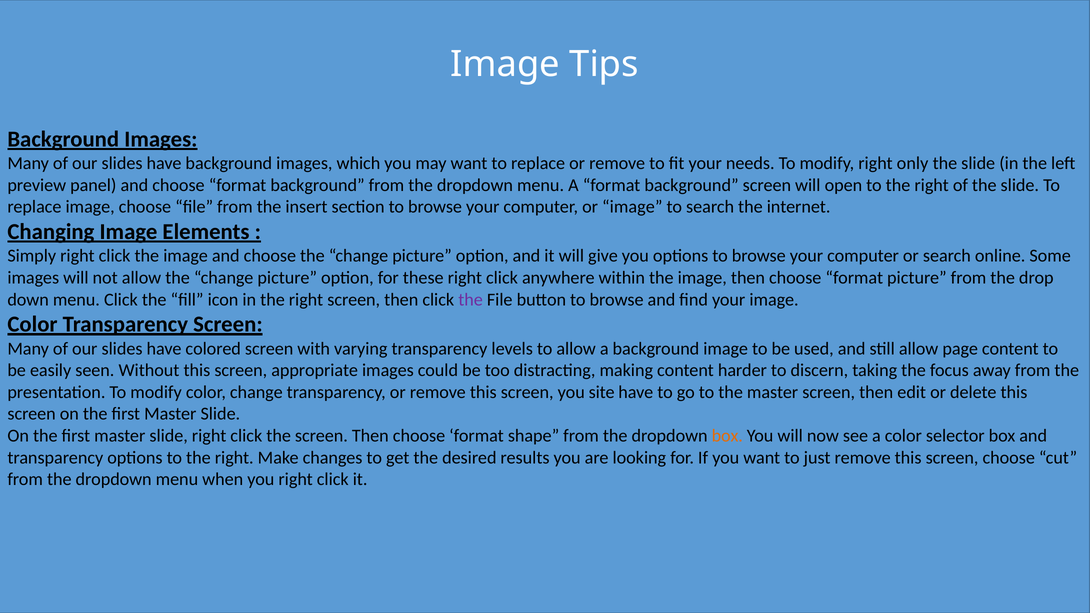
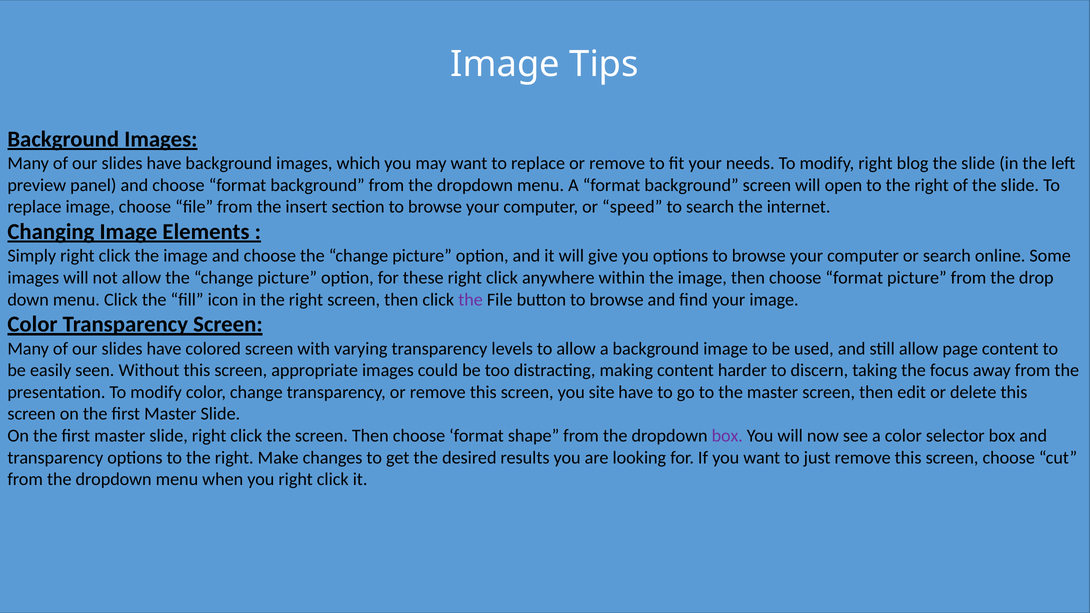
only: only -> blog (913, 163)
or image: image -> speed (632, 207)
box colour: orange -> purple (727, 436)
